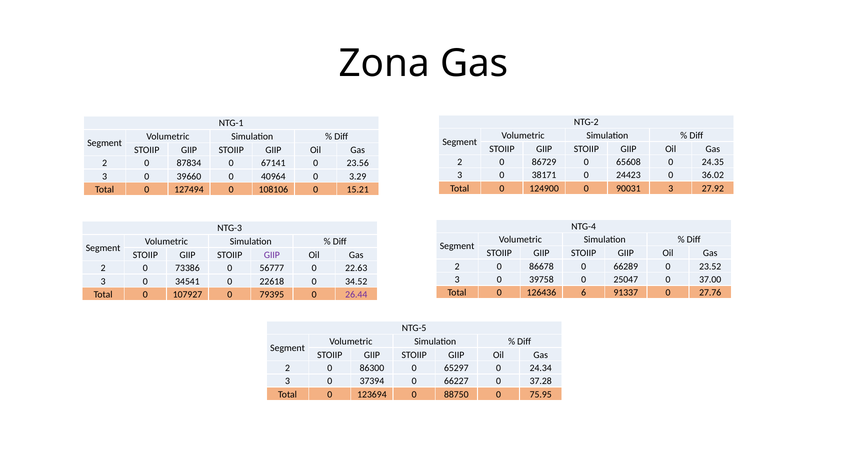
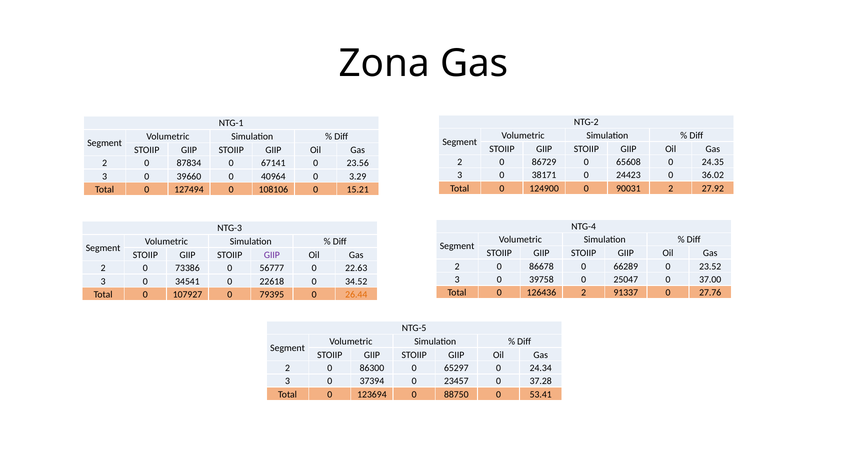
90031 3: 3 -> 2 (671, 188)
126436 6: 6 -> 2 (584, 293)
26.44 colour: purple -> orange (356, 294)
66227: 66227 -> 23457 (456, 381)
75.95: 75.95 -> 53.41 (541, 394)
